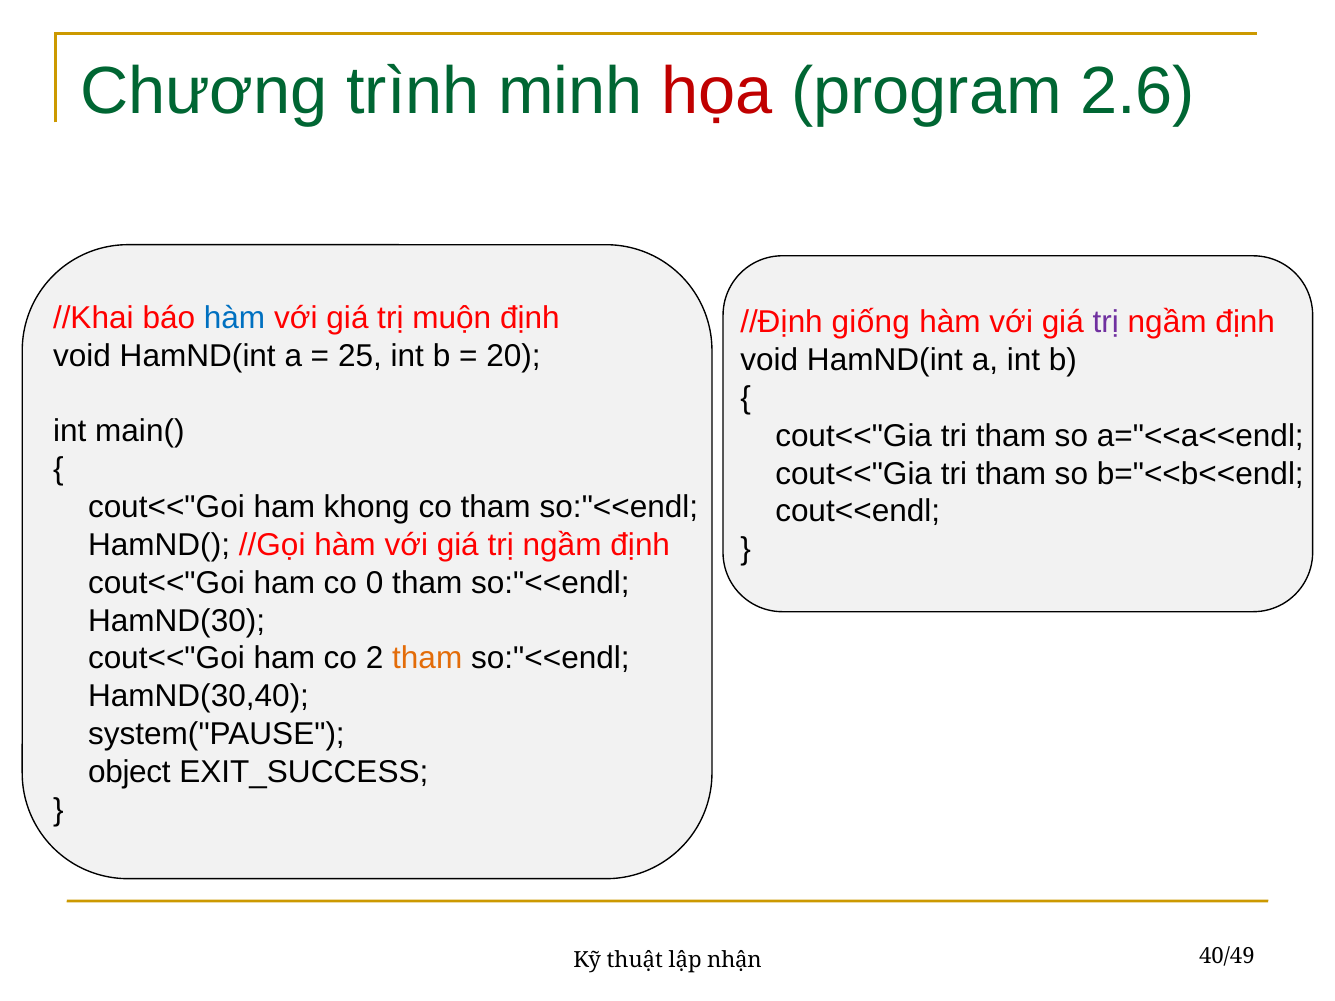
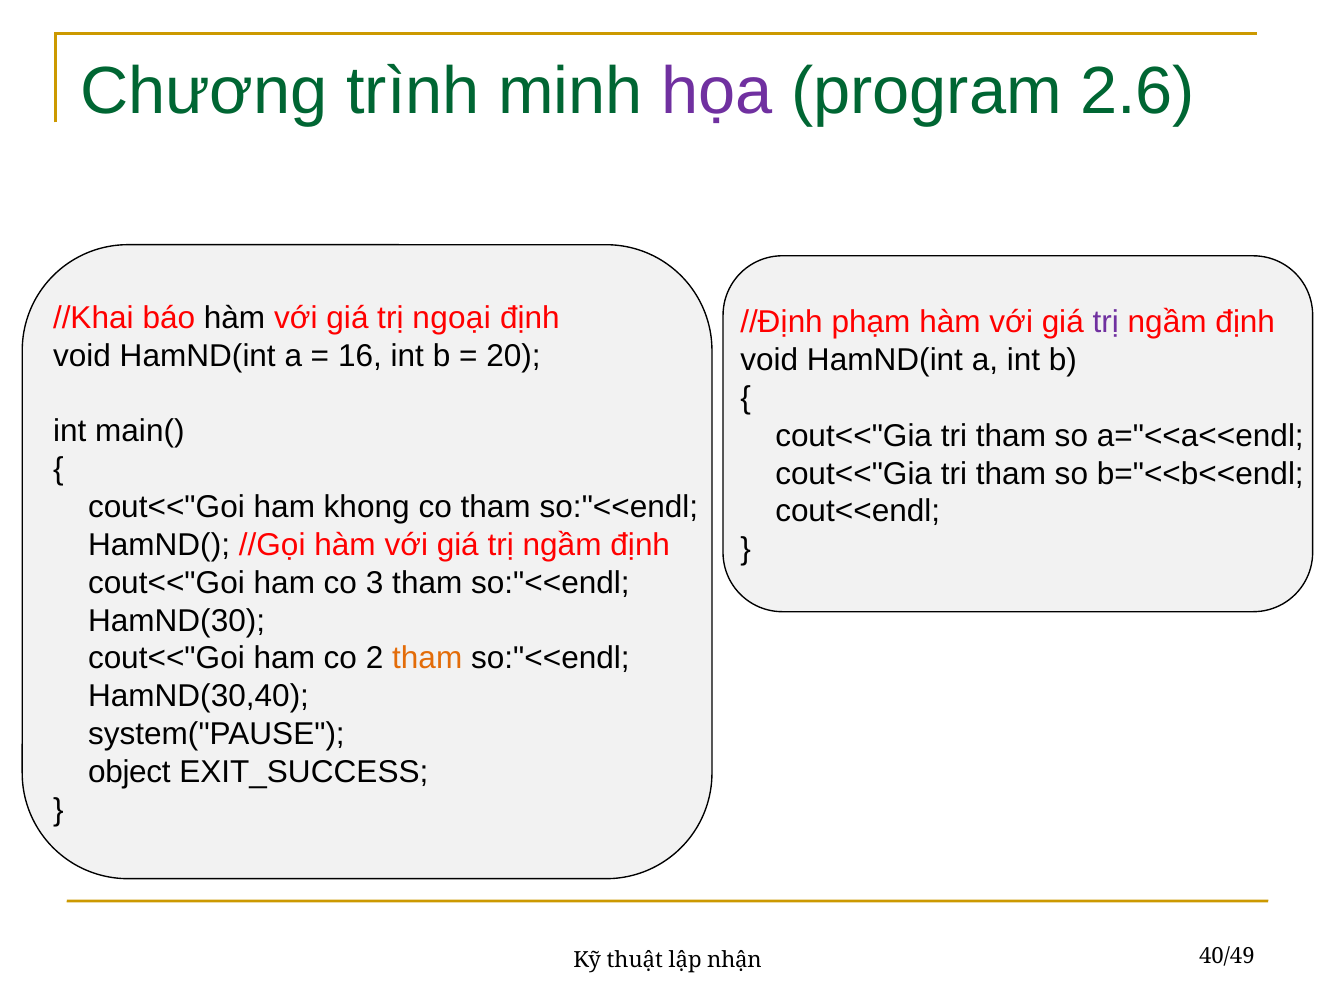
họa colour: red -> purple (717, 92)
hàm colour: blue -> black (235, 318)
muộn: muộn -> ngoại (452, 318)
giống: giống -> phạm (871, 323)
25: 25 -> 16 (360, 356)
0: 0 -> 3 (375, 583)
